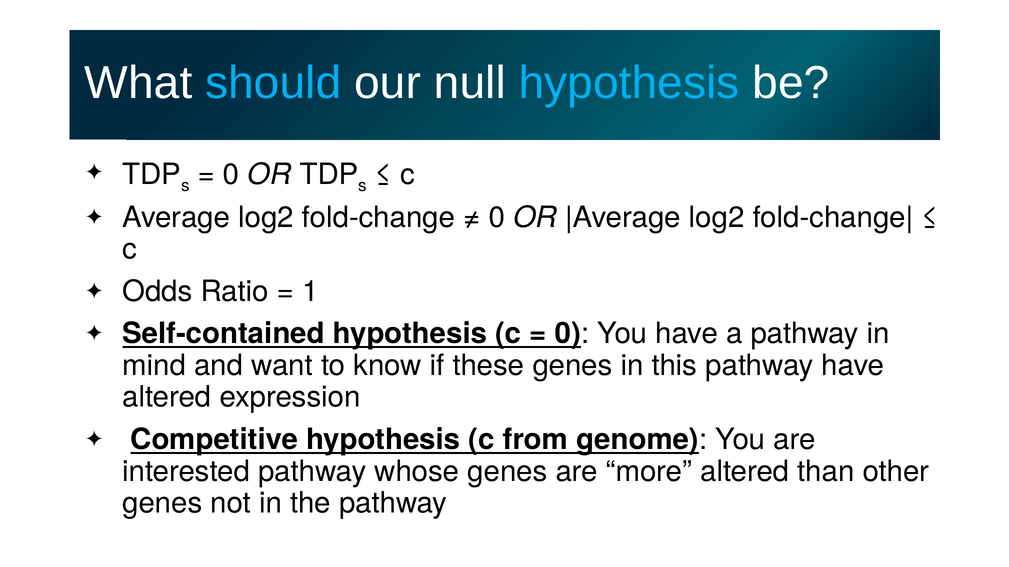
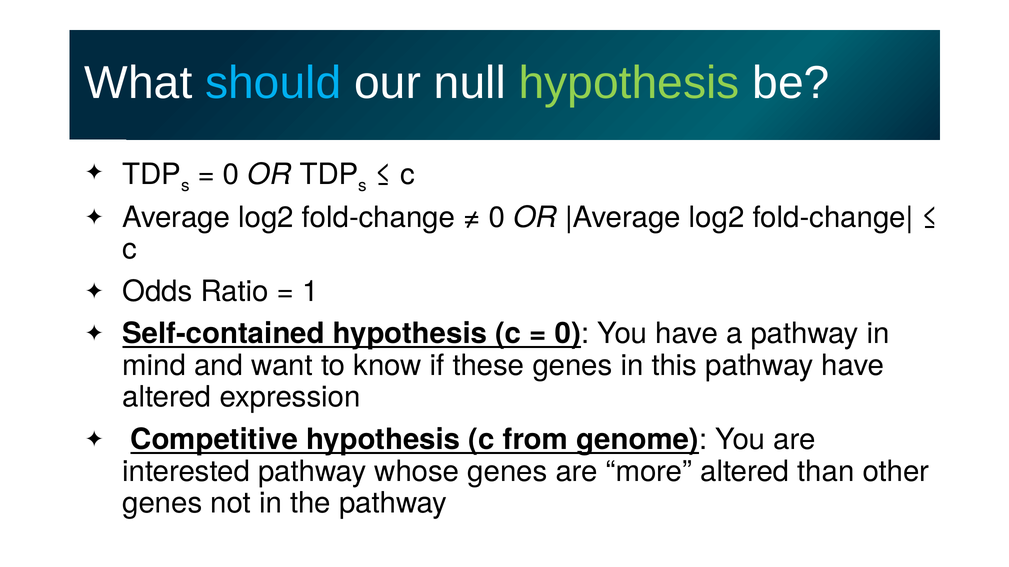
hypothesis colour: light blue -> light green (629, 83)
